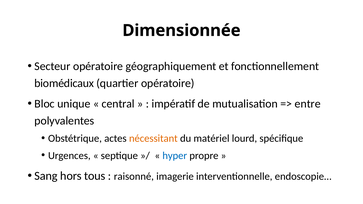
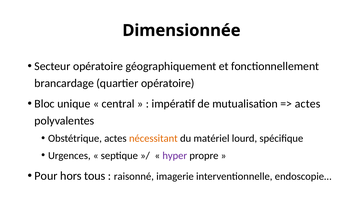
biomédicaux: biomédicaux -> brancardage (64, 83)
entre: entre -> actes (308, 104)
hyper colour: blue -> purple (175, 156)
Sang: Sang -> Pour (46, 176)
